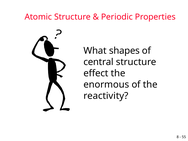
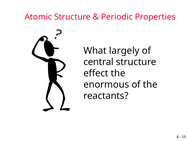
shapes: shapes -> largely (124, 51)
reactivity: reactivity -> reactants (106, 96)
